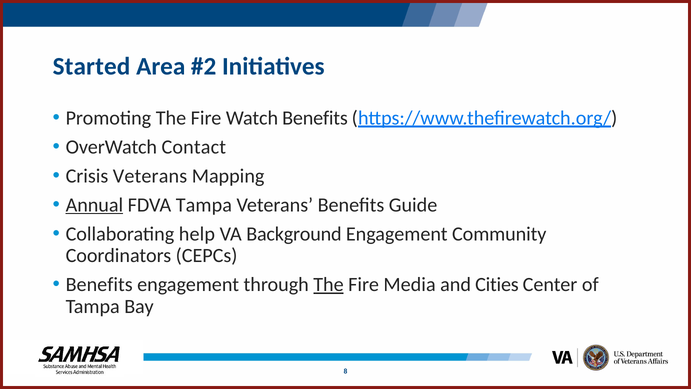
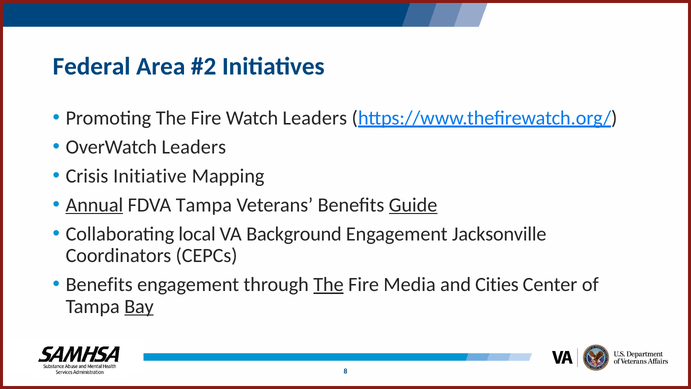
Started: Started -> Federal (92, 66)
Watch Benefits: Benefits -> Leaders (315, 118)
OverWatch Contact: Contact -> Leaders (194, 147)
Crisis Veterans: Veterans -> Initiative (150, 176)
Guide underline: none -> present (413, 205)
help: help -> local (197, 234)
Community: Community -> Jacksonville (499, 234)
Bay underline: none -> present (139, 306)
